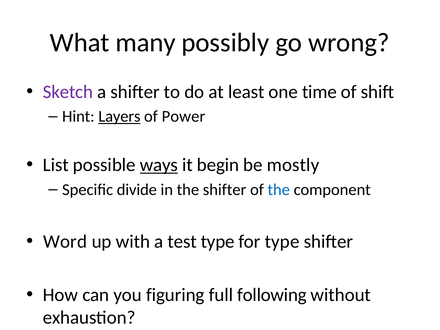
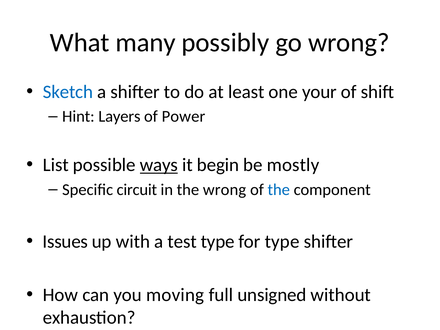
Sketch colour: purple -> blue (68, 92)
time: time -> your (319, 92)
Layers underline: present -> none (119, 116)
divide: divide -> circuit (137, 190)
the shifter: shifter -> wrong (225, 190)
Word: Word -> Issues (65, 242)
figuring: figuring -> moving (175, 295)
following: following -> unsigned (272, 295)
